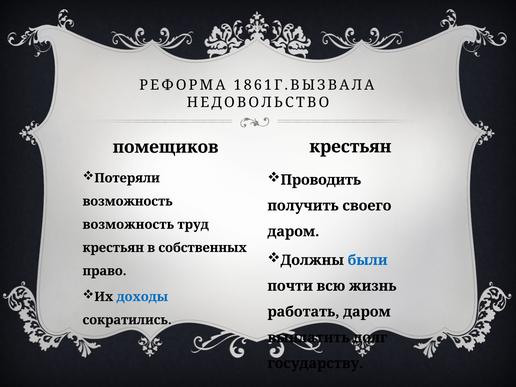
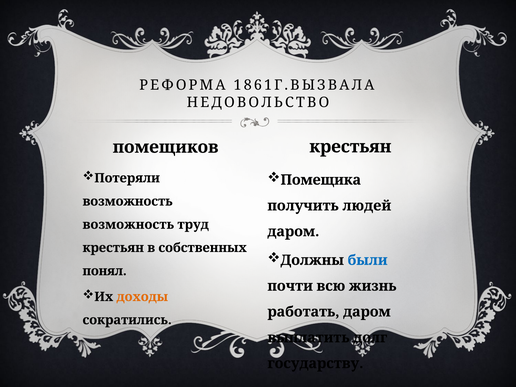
Проводить: Проводить -> Помещика (321, 180)
своего: своего -> людей (367, 206)
право: право -> понял (105, 271)
доходы colour: blue -> orange (142, 297)
